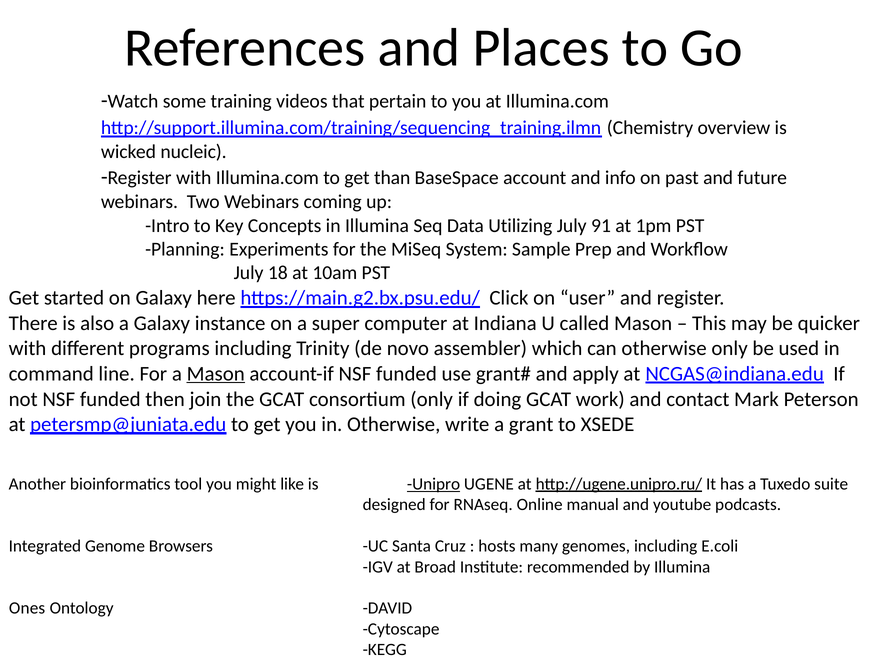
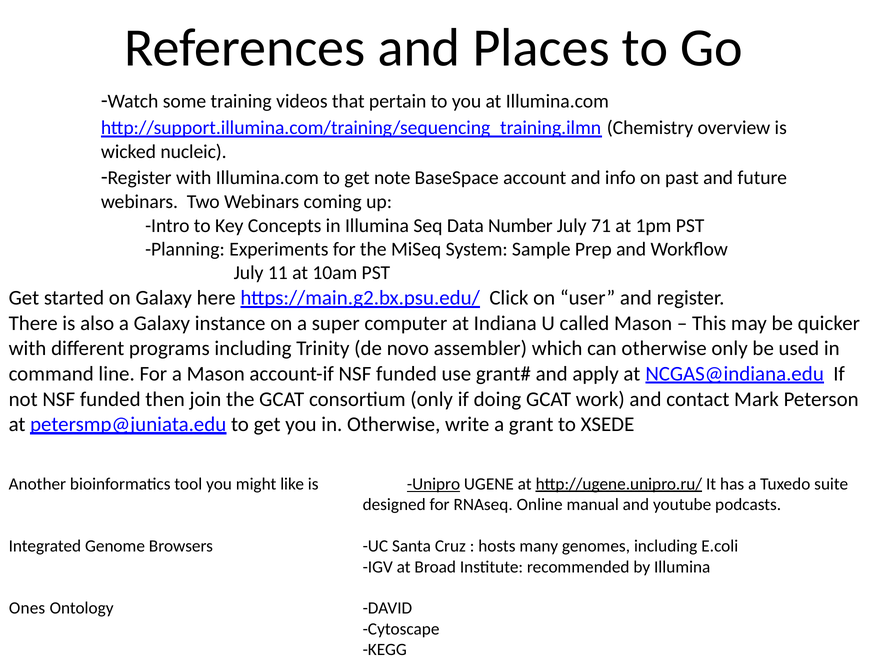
than: than -> note (392, 178)
Utilizing: Utilizing -> Number (520, 225)
91: 91 -> 71 (601, 225)
18: 18 -> 11 (278, 273)
Mason underline: present -> none (216, 373)
